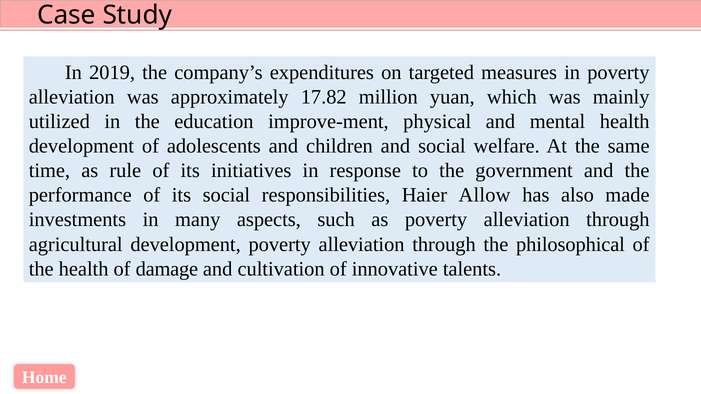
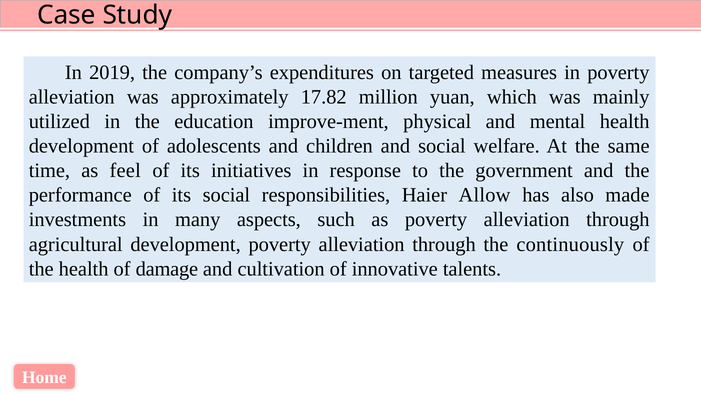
rule: rule -> feel (125, 171)
philosophical: philosophical -> continuously (570, 244)
